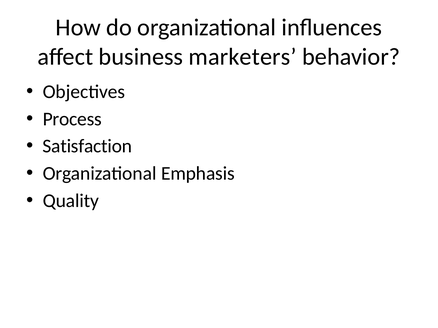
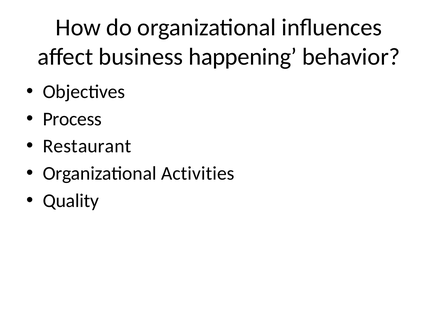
marketers: marketers -> happening (243, 57)
Satisfaction: Satisfaction -> Restaurant (87, 146)
Emphasis: Emphasis -> Activities (198, 174)
